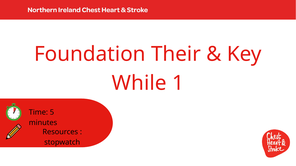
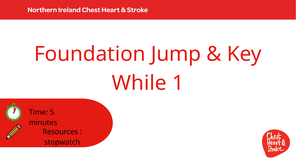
Their: Their -> Jump (176, 54)
